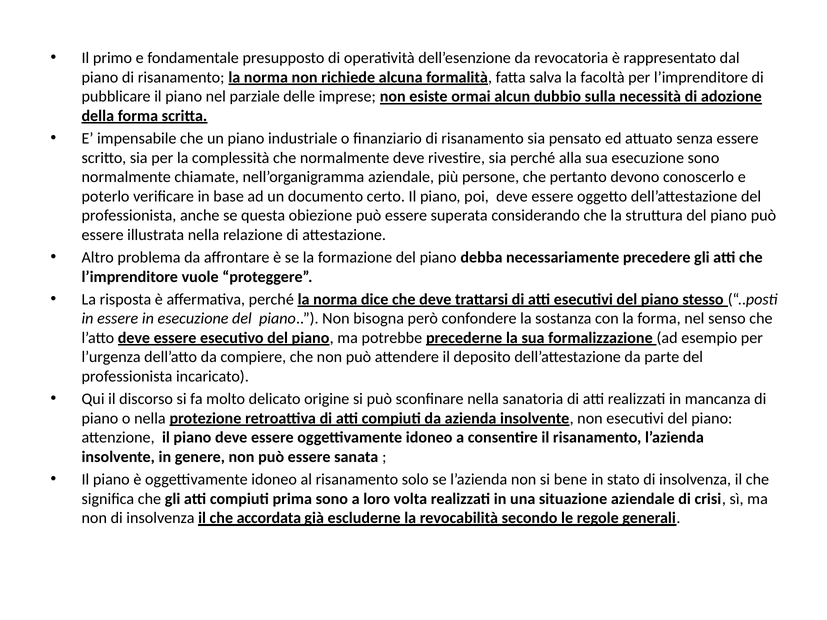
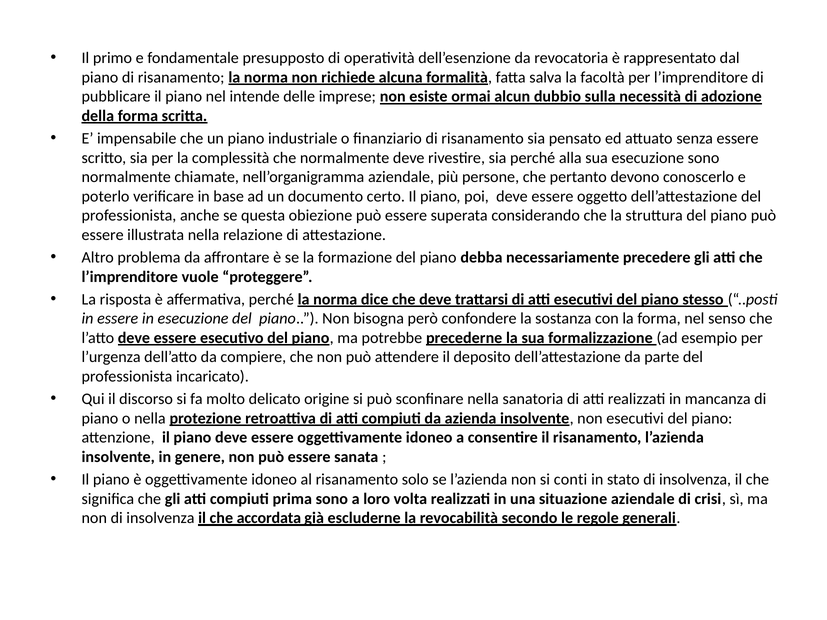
parziale: parziale -> intende (255, 97)
bene: bene -> conti (571, 480)
